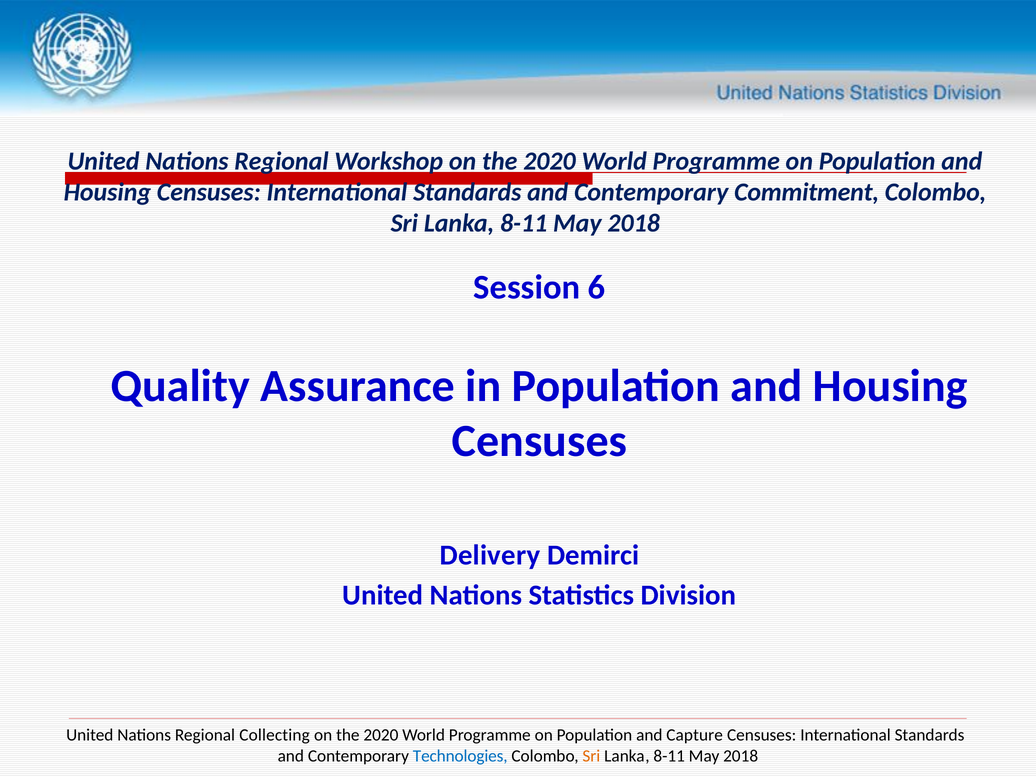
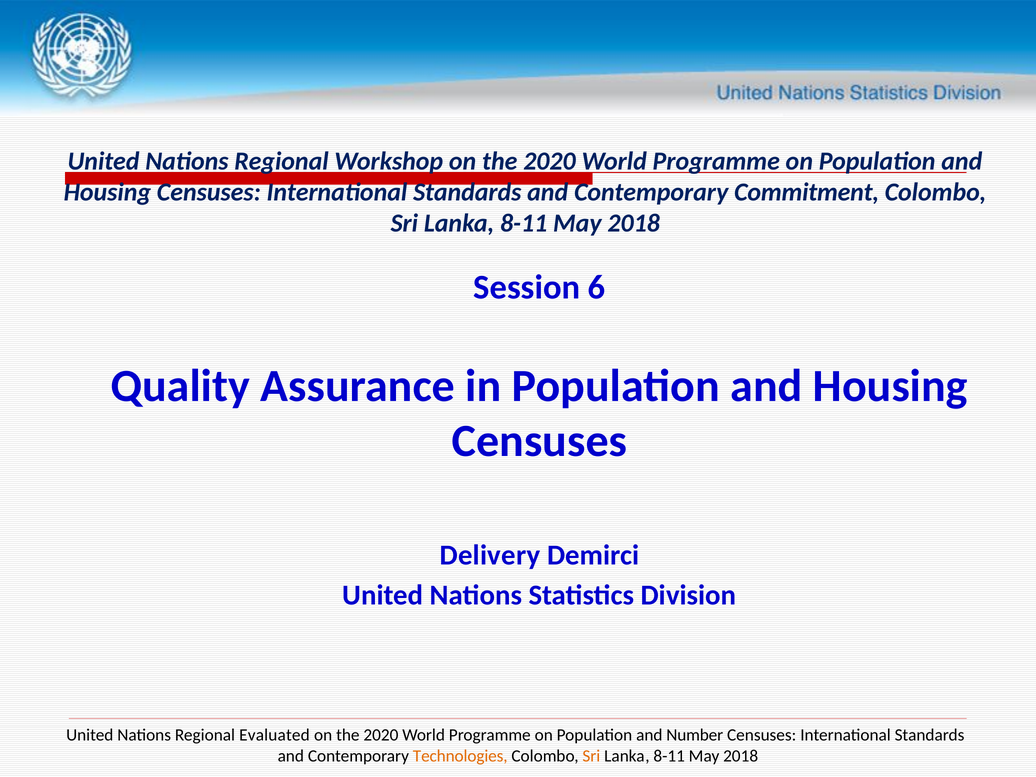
Collecting: Collecting -> Evaluated (275, 735)
Capture: Capture -> Number (695, 735)
Technologies colour: blue -> orange (460, 756)
